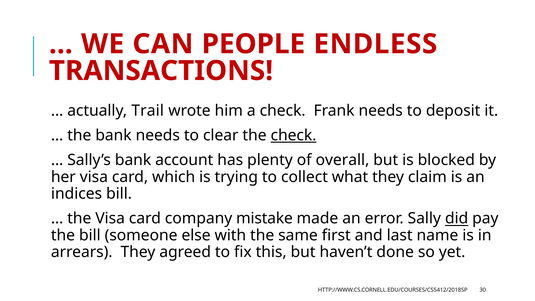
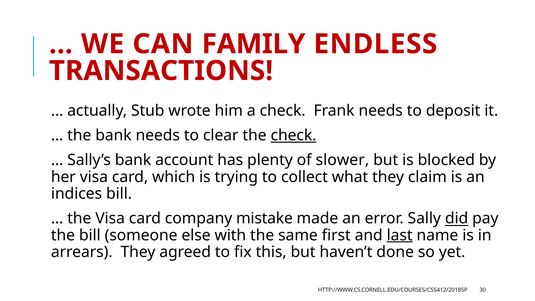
PEOPLE: PEOPLE -> FAMILY (254, 44)
Trail: Trail -> Stub (148, 111)
overall: overall -> slower (342, 160)
last underline: none -> present (400, 235)
